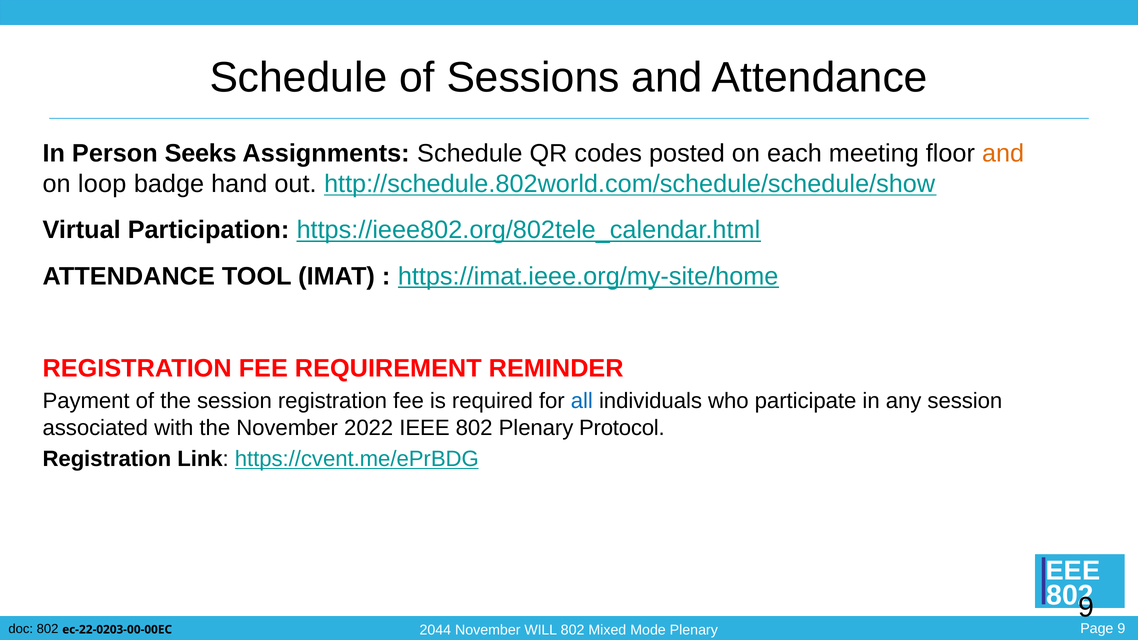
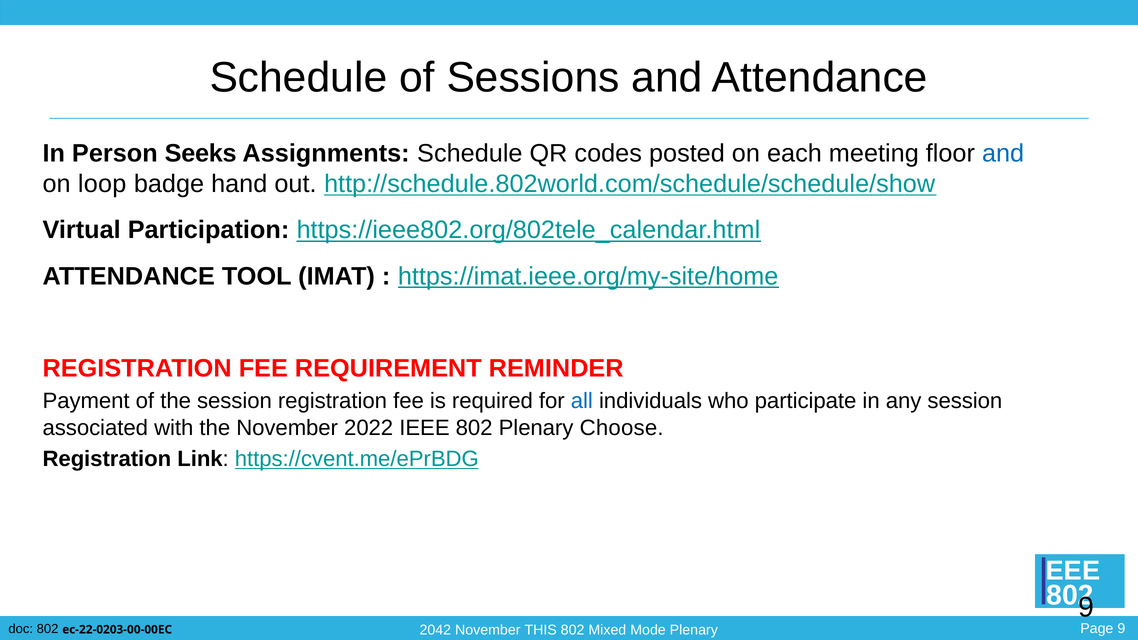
and colour: orange -> blue (1003, 154)
Protocol: Protocol -> Choose (622, 428)
2044: 2044 -> 2042 (435, 630)
WILL: WILL -> THIS (541, 630)
